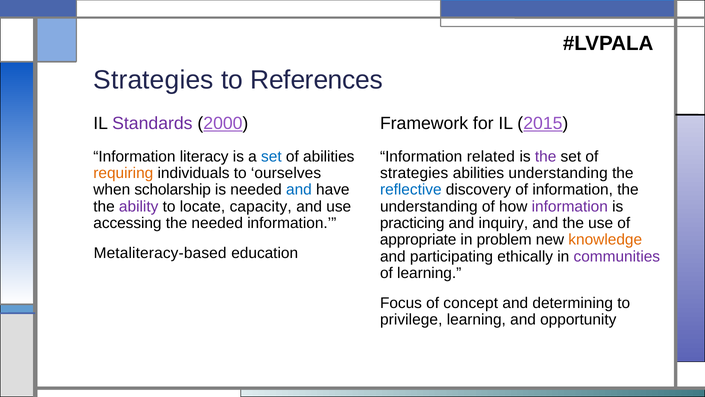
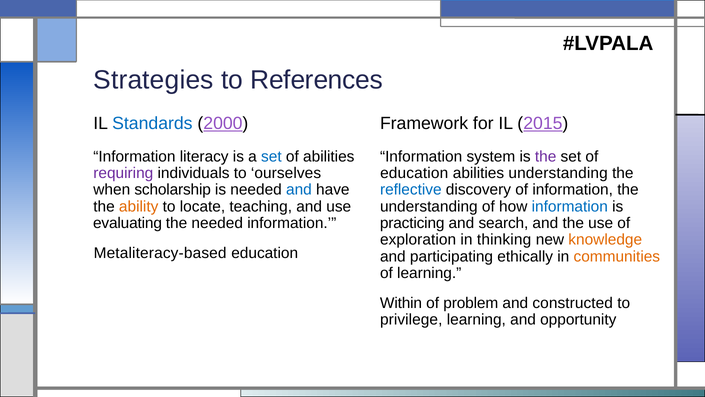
Standards colour: purple -> blue (152, 123)
related: related -> system (491, 156)
requiring colour: orange -> purple (123, 173)
strategies: strategies -> education (414, 173)
ability colour: purple -> orange (139, 206)
capacity: capacity -> teaching (261, 206)
information colour: purple -> blue (570, 206)
accessing: accessing -> evaluating (128, 223)
inquiry: inquiry -> search (503, 223)
appropriate: appropriate -> exploration (418, 240)
problem: problem -> thinking (504, 240)
communities colour: purple -> orange (617, 256)
Focus: Focus -> Within (401, 303)
concept: concept -> problem (471, 303)
determining: determining -> constructed (573, 303)
